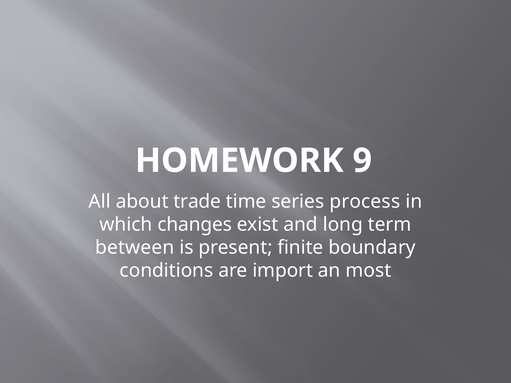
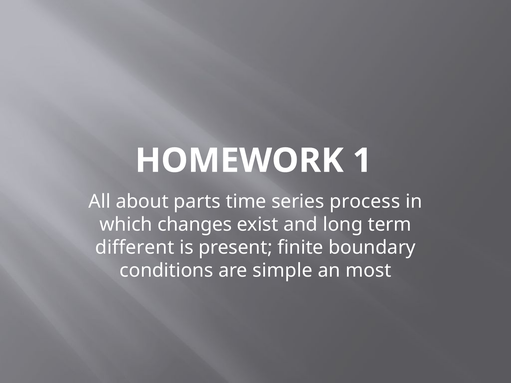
9: 9 -> 1 (362, 161)
trade: trade -> parts (197, 202)
between: between -> different (135, 248)
import: import -> simple (283, 271)
